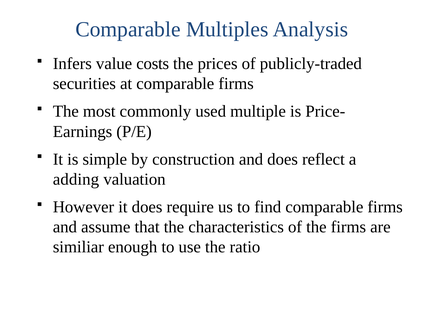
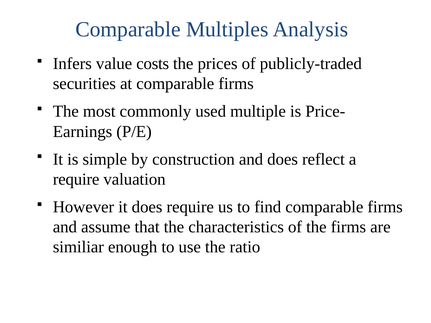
adding: adding -> require (76, 179)
